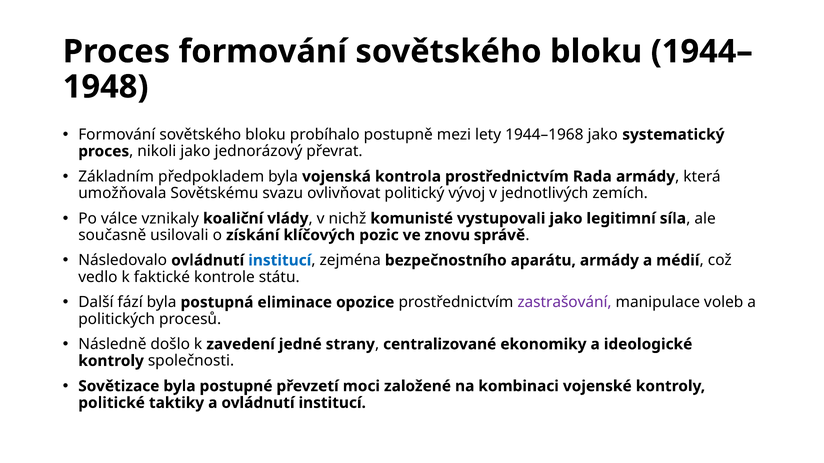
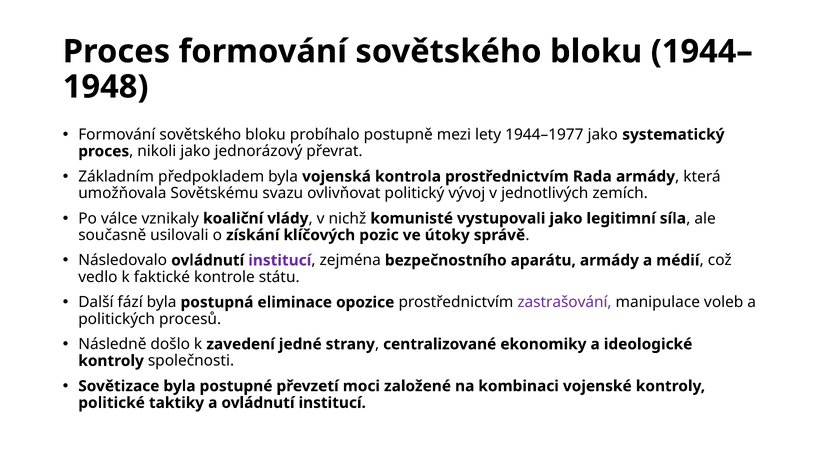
1944–1968: 1944–1968 -> 1944–1977 (544, 135)
znovu: znovu -> útoky (447, 235)
institucí colour: blue -> purple (280, 261)
